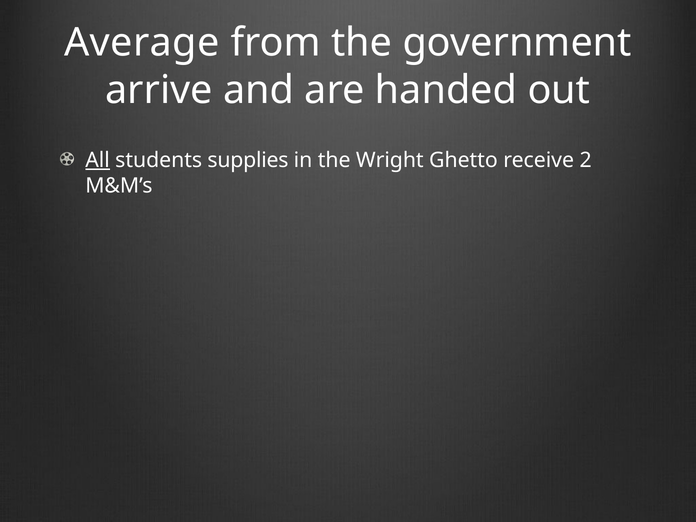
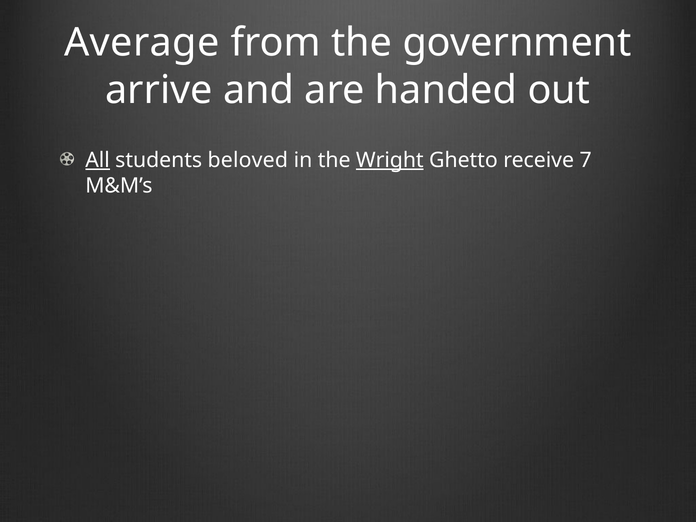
supplies: supplies -> beloved (248, 160)
Wright underline: none -> present (390, 160)
2: 2 -> 7 (586, 160)
